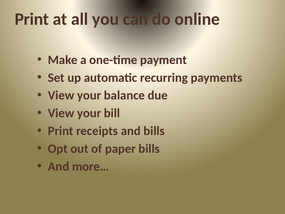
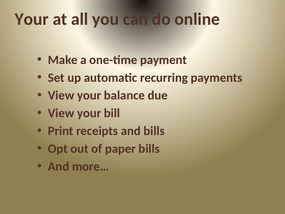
Print: Print -> Your (32, 19)
